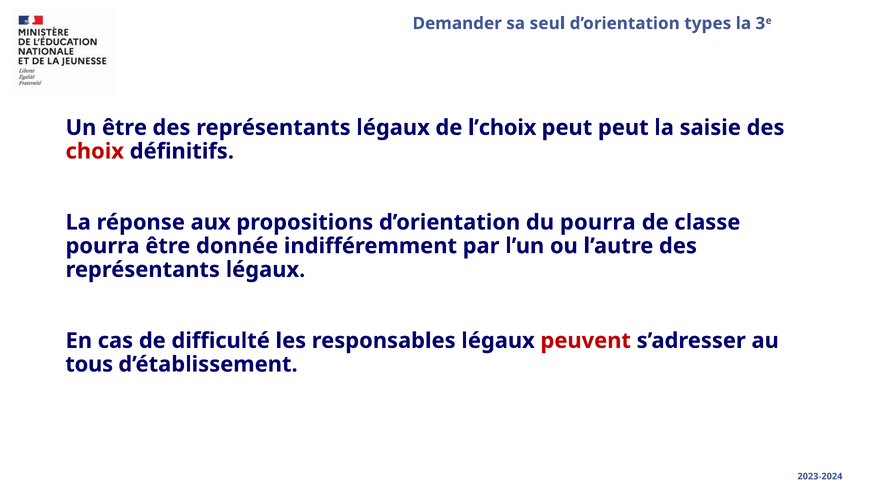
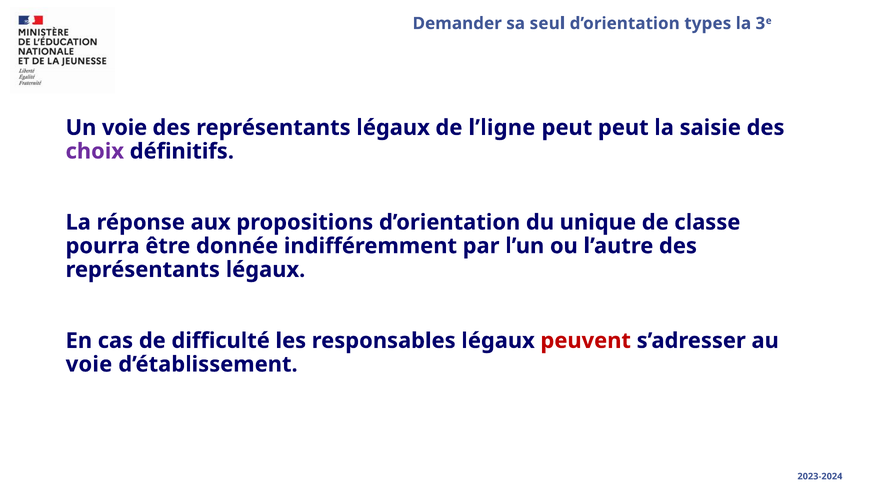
Un être: être -> voie (125, 128)
l’choix: l’choix -> l’ligne (502, 128)
choix colour: red -> purple (95, 151)
du pourra: pourra -> unique (598, 222)
tous: tous -> voie (89, 365)
